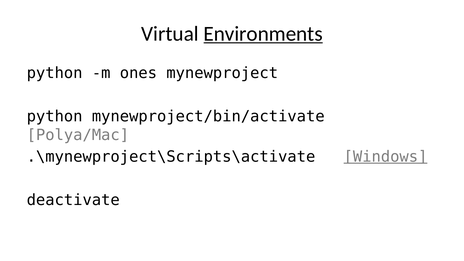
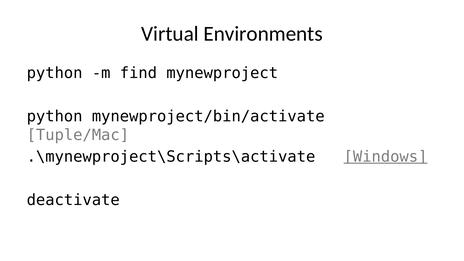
Environments underline: present -> none (263, 34)
ones: ones -> find (138, 73)
Polya/Mac: Polya/Mac -> Tuple/Mac (78, 135)
